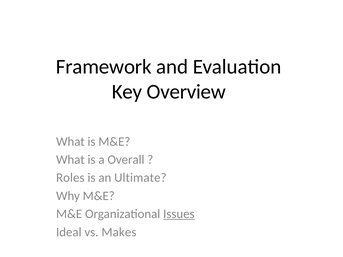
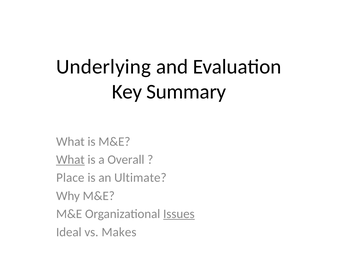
Framework: Framework -> Underlying (104, 67)
Overview: Overview -> Summary (186, 92)
What underline: none -> present (70, 160)
Roles: Roles -> Place (70, 178)
